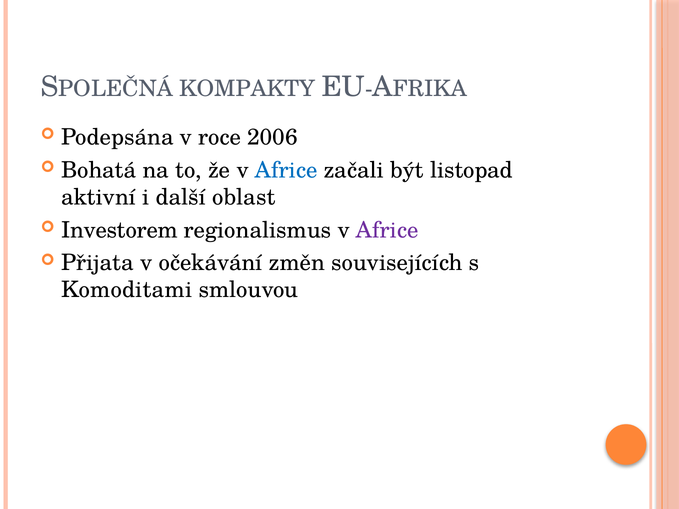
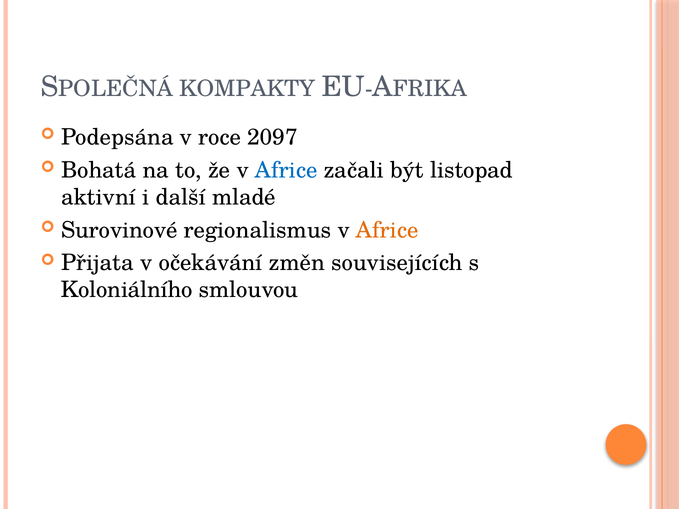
2006: 2006 -> 2097 (272, 137)
oblast: oblast -> mladé (244, 197)
Investorem: Investorem -> Surovinové (119, 230)
Africe colour: purple -> orange (387, 230)
Komoditami: Komoditami -> Koloniálního (127, 290)
